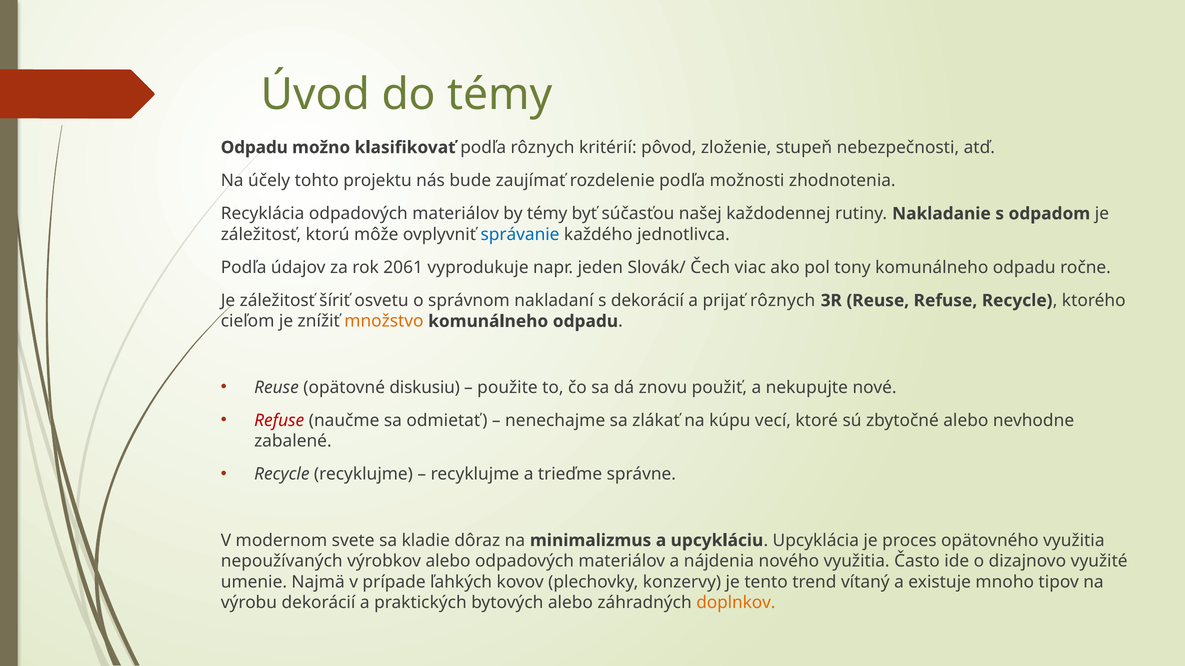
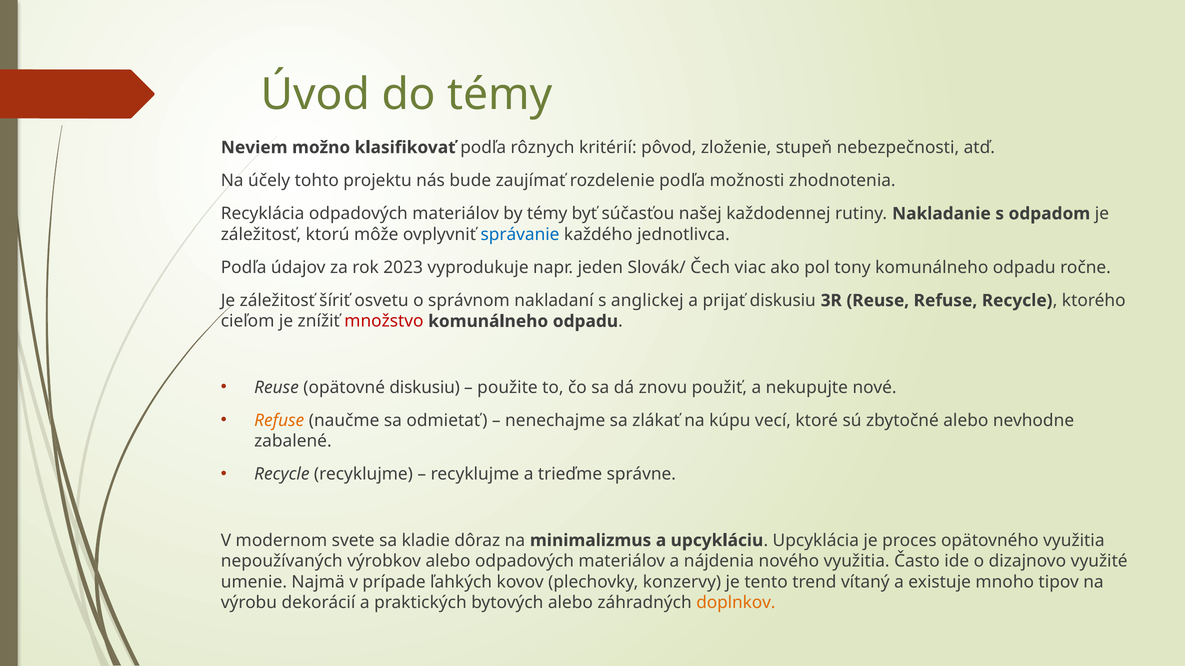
Odpadu: Odpadu -> Neviem (254, 148)
2061: 2061 -> 2023 (403, 268)
s dekorácií: dekorácií -> anglickej (647, 301)
prijať rôznych: rôznych -> diskusiu (783, 301)
množstvo colour: orange -> red (384, 322)
Refuse colour: red -> orange (279, 421)
